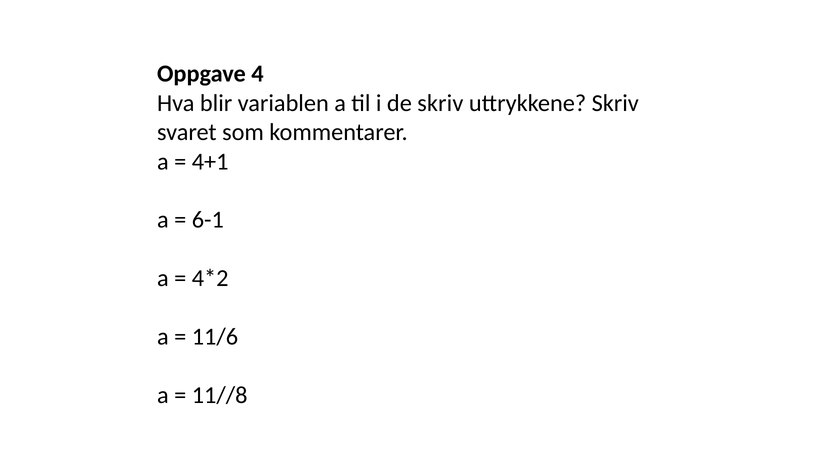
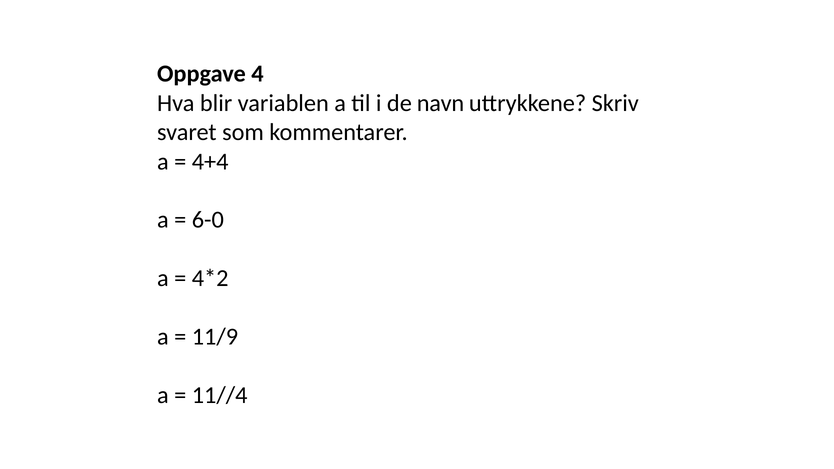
de skriv: skriv -> navn (441, 103)
4+1: 4+1 -> 4+4 (210, 162)
6-1: 6-1 -> 6-0 (208, 220)
11/6: 11/6 -> 11/9 (215, 337)
11//8: 11//8 -> 11//4 (220, 395)
